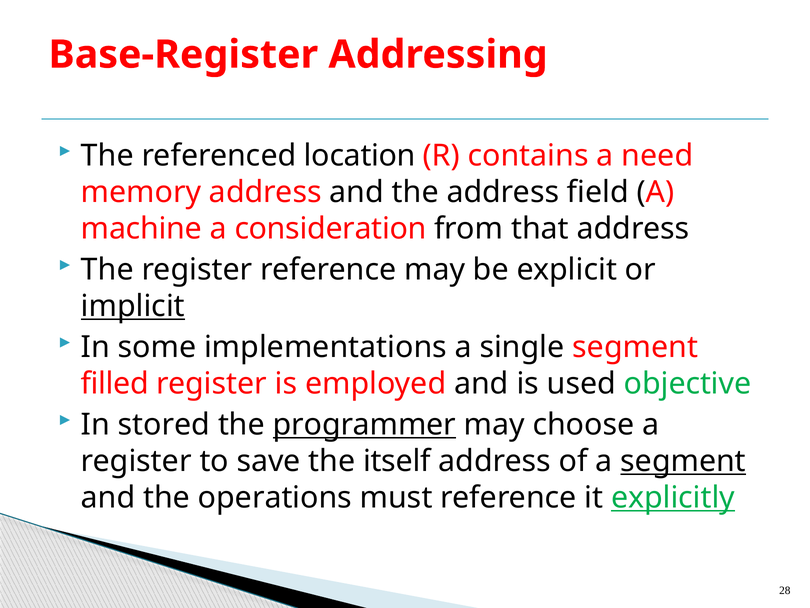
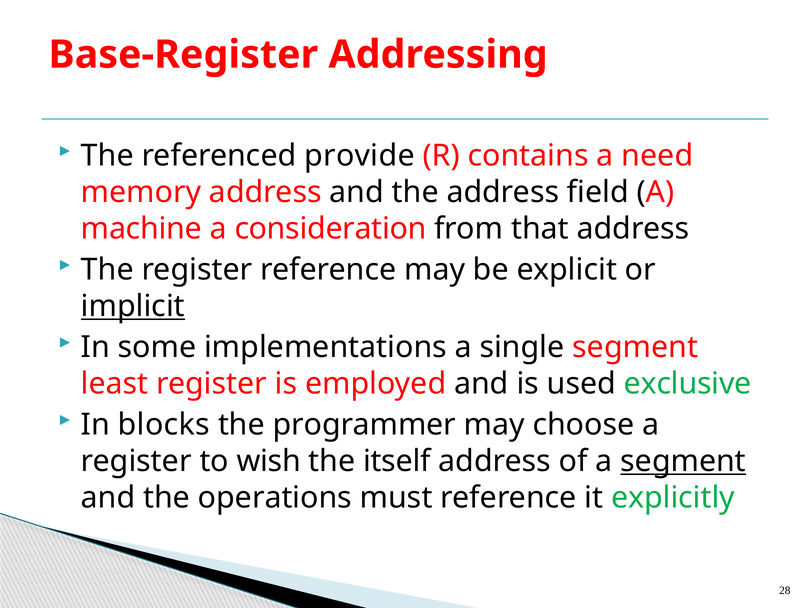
location: location -> provide (359, 156)
filled: filled -> least (115, 383)
objective: objective -> exclusive (688, 383)
stored: stored -> blocks (164, 424)
programmer underline: present -> none (364, 424)
save: save -> wish (269, 461)
explicitly underline: present -> none (673, 497)
